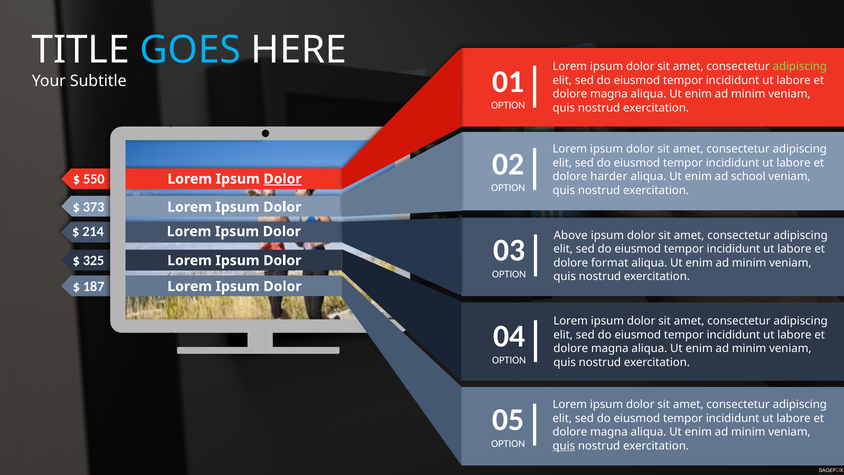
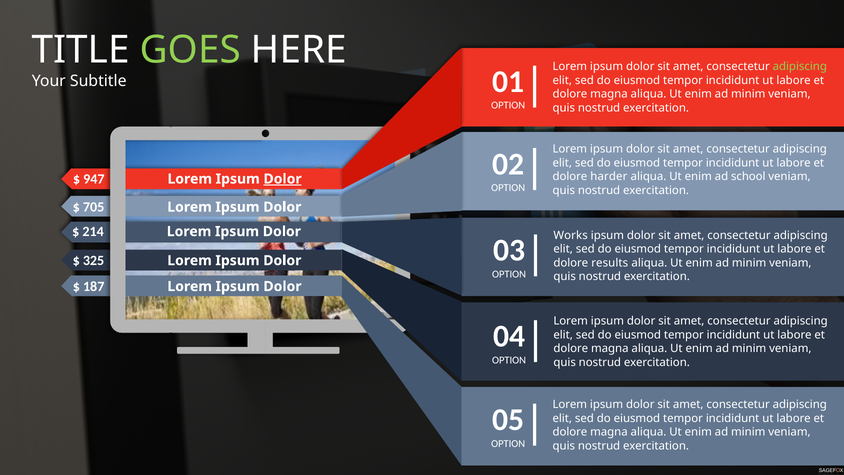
GOES colour: light blue -> light green (190, 50)
550: 550 -> 947 (94, 179)
373: 373 -> 705 (94, 207)
Above: Above -> Works (571, 235)
format: format -> results (610, 263)
quis underline: present -> none (564, 446)
